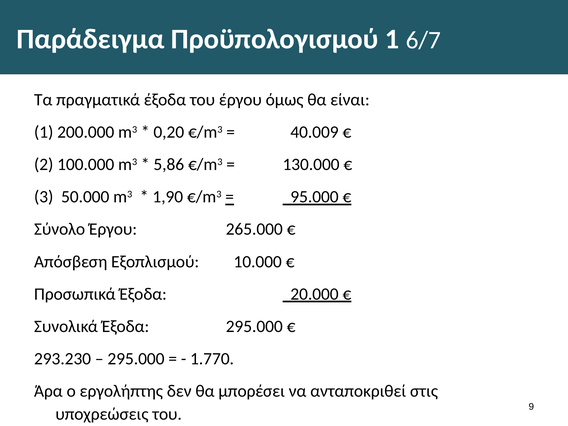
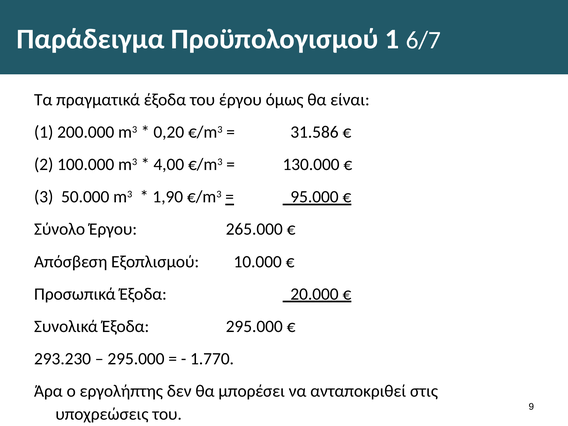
40.009: 40.009 -> 31.586 (314, 132)
5,86: 5,86 -> 4,00 (169, 165)
